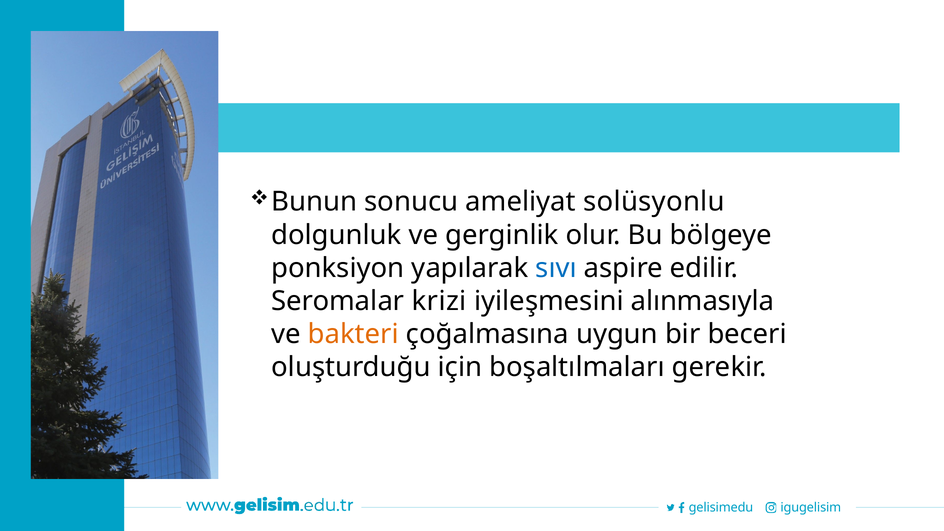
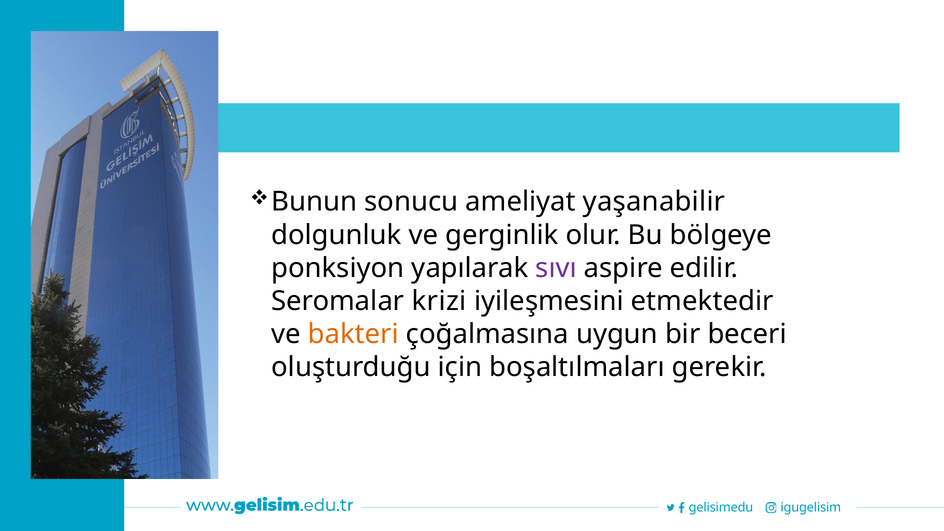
solüsyonlu: solüsyonlu -> yaşanabilir (654, 202)
sıvı colour: blue -> purple (556, 268)
alınmasıyla: alınmasıyla -> etmektedir (702, 301)
